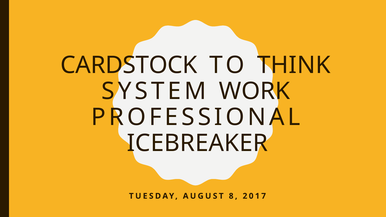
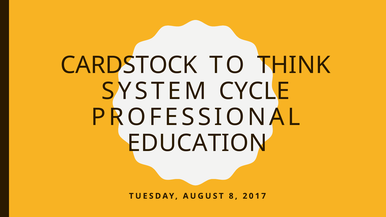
WORK: WORK -> CYCLE (254, 91)
ICEBREAKER: ICEBREAKER -> EDUCATION (197, 143)
